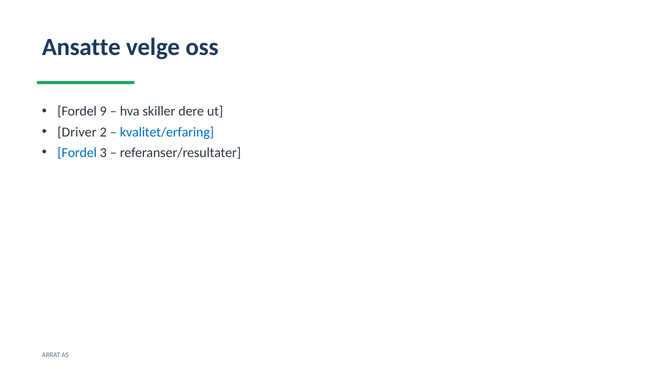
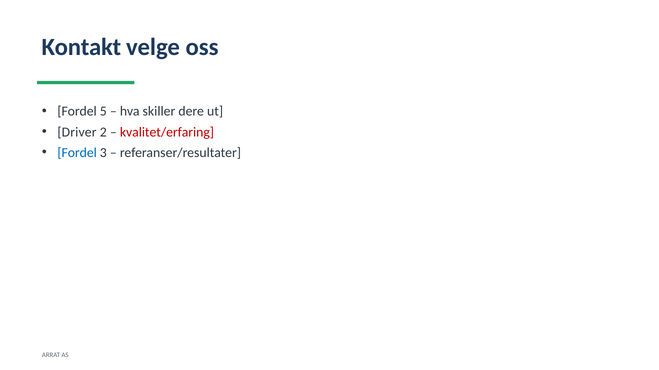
Ansatte: Ansatte -> Kontakt (81, 47)
9: 9 -> 5 (103, 112)
kvalitet/erfaring colour: blue -> red (167, 132)
